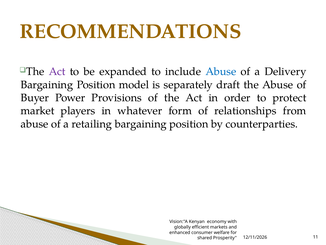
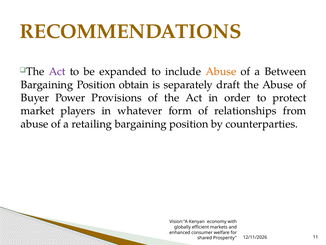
Abuse colour: blue -> orange (221, 71)
Delivery: Delivery -> Between (285, 71)
model: model -> obtain (134, 85)
